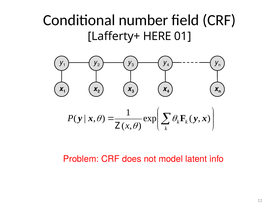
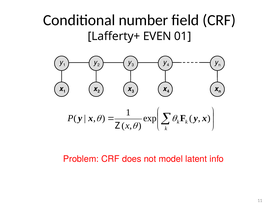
HERE: HERE -> EVEN (157, 36)
